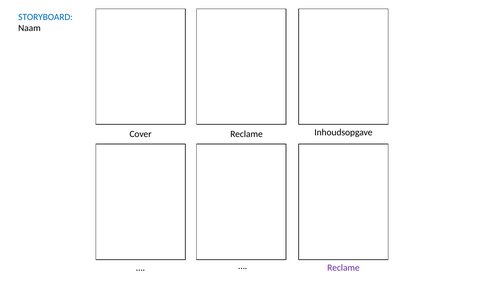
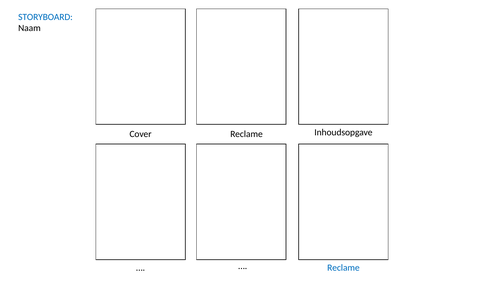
Reclame colour: purple -> blue (343, 268)
